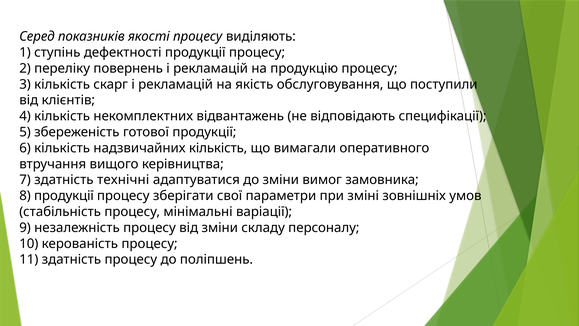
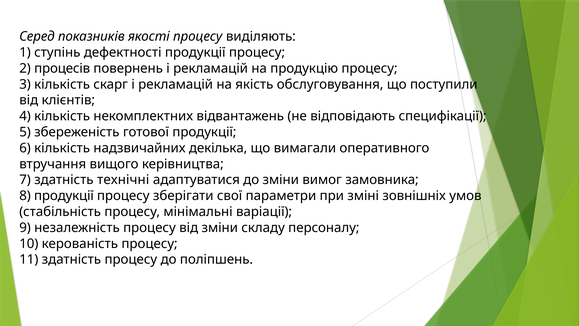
переліку: переліку -> процесів (62, 68)
надзвичайних кількість: кількість -> декілька (218, 148)
